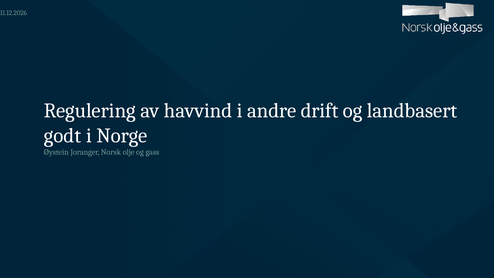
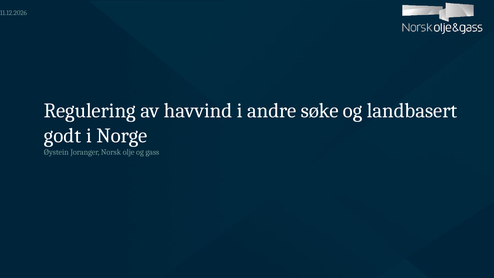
drift: drift -> søke (320, 111)
